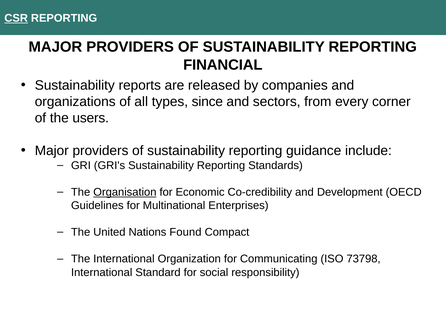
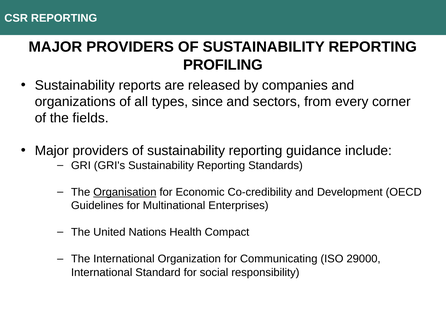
CSR underline: present -> none (16, 18)
FINANCIAL: FINANCIAL -> PROFILING (223, 65)
users: users -> fields (91, 118)
Found: Found -> Health (186, 233)
73798: 73798 -> 29000 (364, 259)
